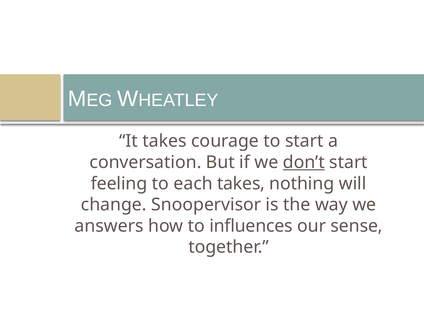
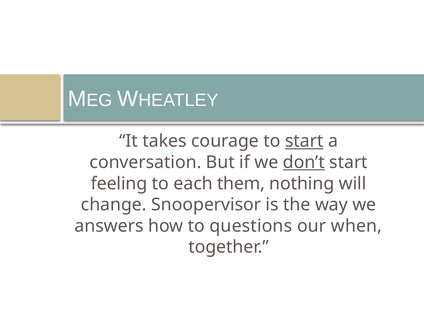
start underline: none -> present (304, 141)
each takes: takes -> them (241, 184)
influences: influences -> questions (251, 226)
sense: sense -> when (357, 226)
